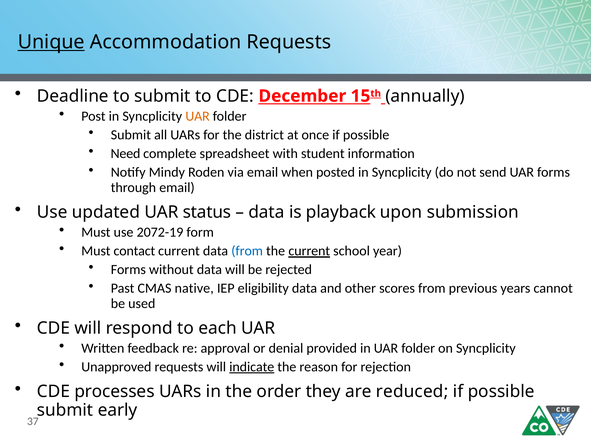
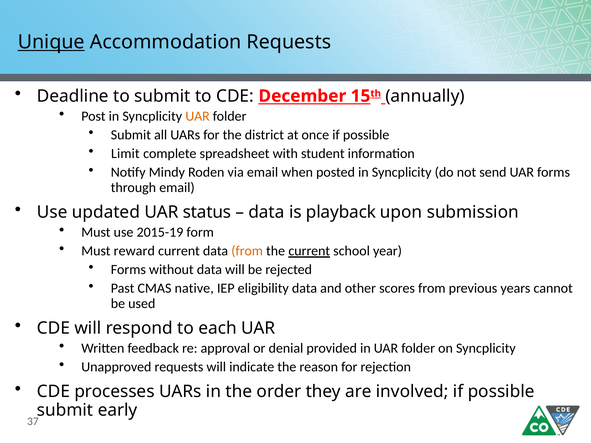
Need: Need -> Limit (125, 154)
2072-19: 2072-19 -> 2015-19 (160, 232)
contact: contact -> reward (134, 251)
from colour: blue -> orange (247, 251)
indicate underline: present -> none (252, 367)
reduced: reduced -> involved (412, 392)
